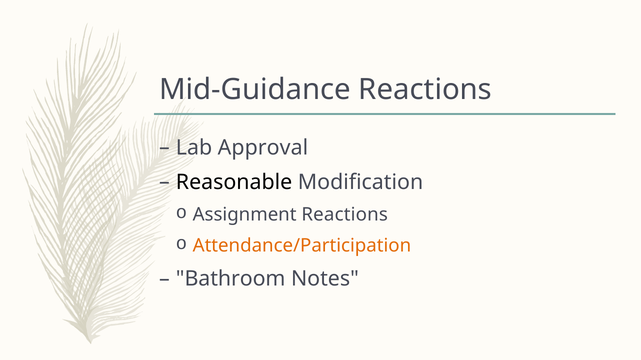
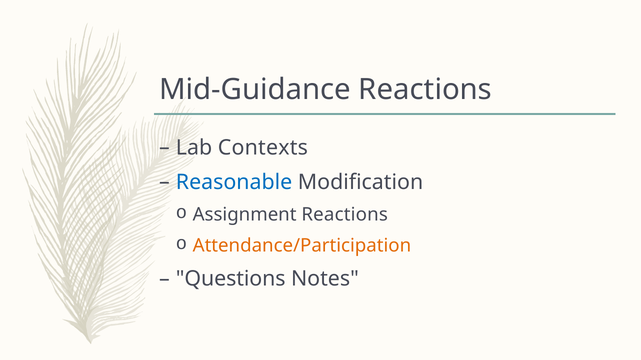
Approval: Approval -> Contexts (263, 148)
Reasonable colour: black -> blue (234, 182)
Bathroom: Bathroom -> Questions (231, 279)
